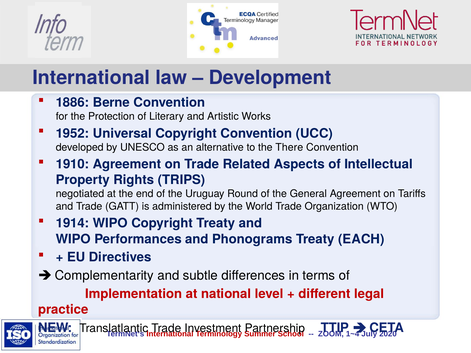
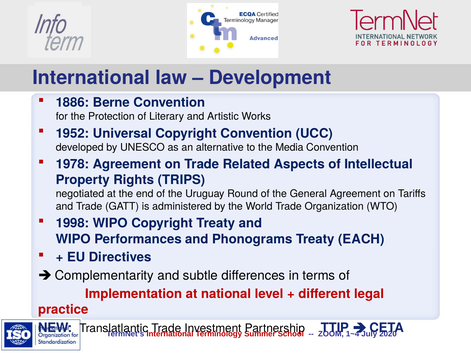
There: There -> Media (289, 147)
1910: 1910 -> 1978 (73, 164)
1914: 1914 -> 1998 (73, 224)
